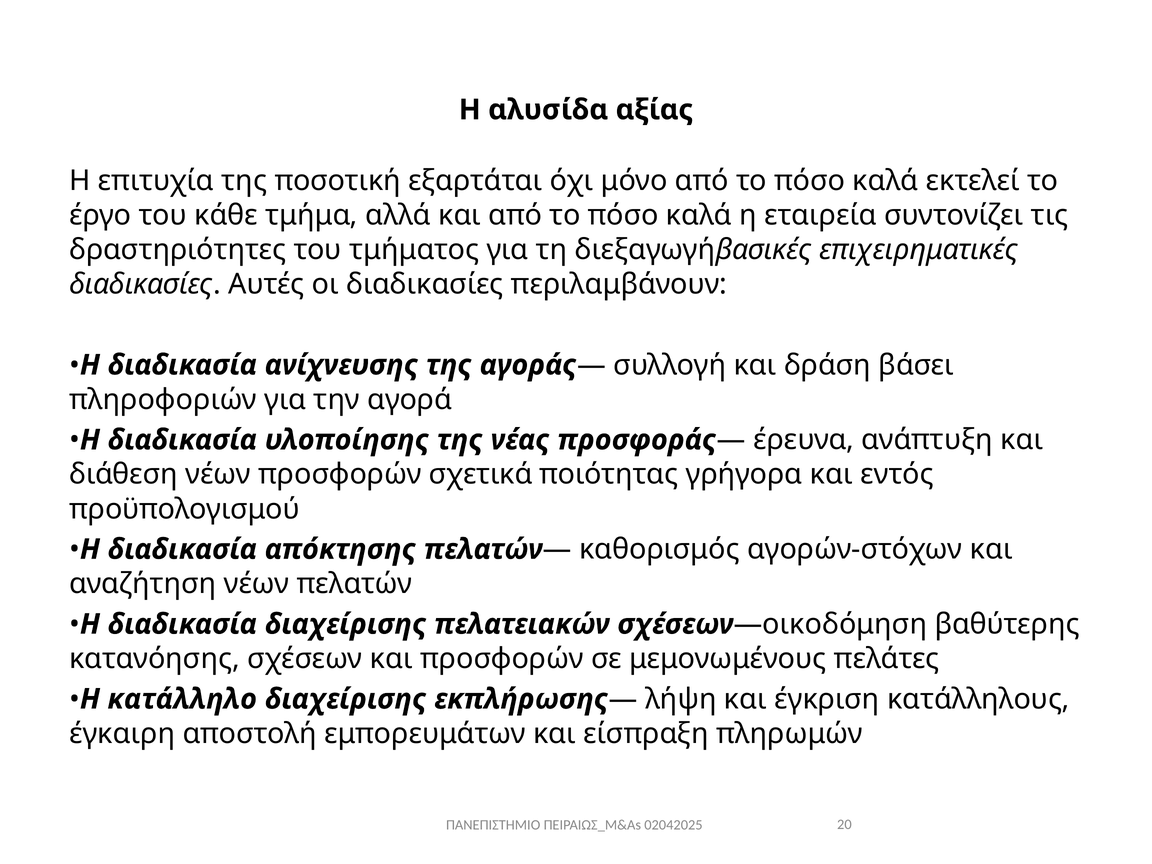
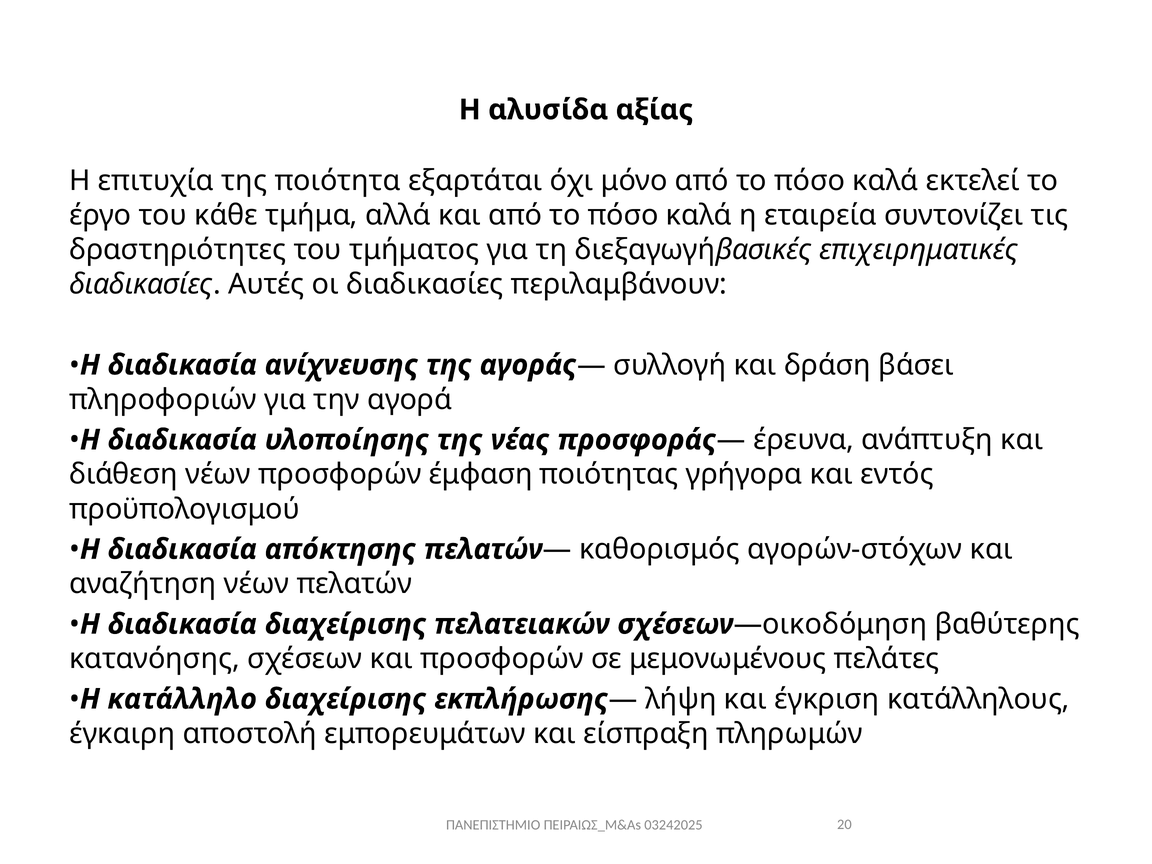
ποσοτική: ποσοτική -> ποιότητα (338, 181)
σχετικά: σχετικά -> έμφαση (481, 474)
02042025: 02042025 -> 03242025 (673, 825)
